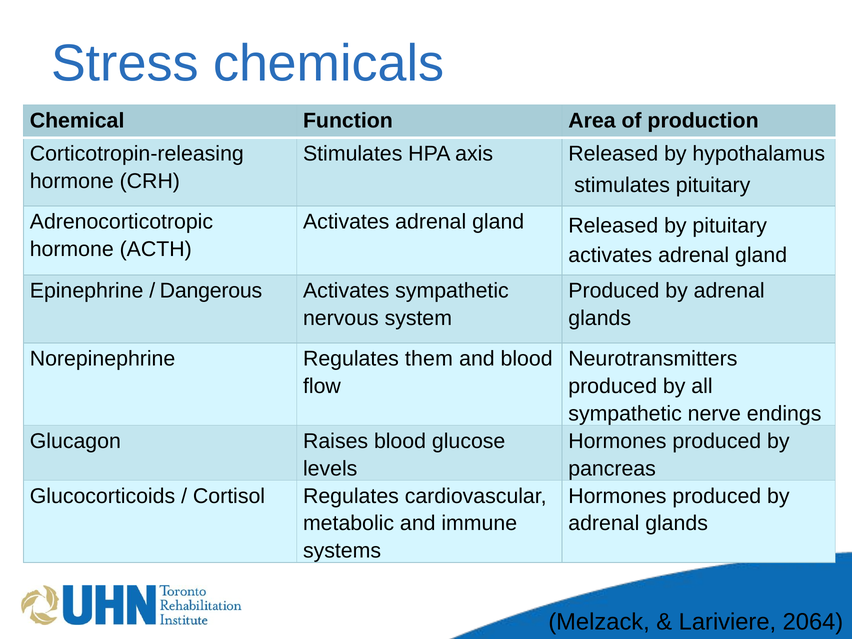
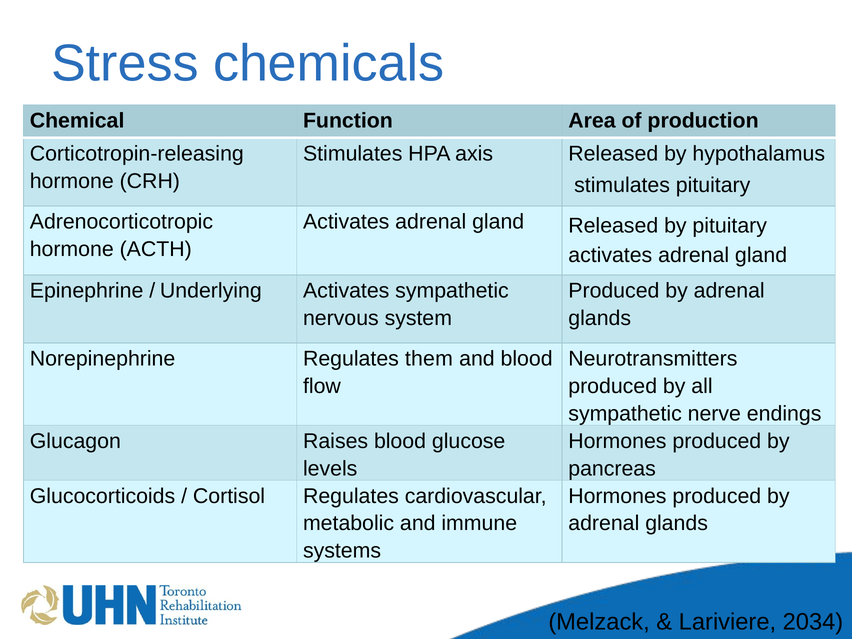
Dangerous: Dangerous -> Underlying (211, 291)
2064: 2064 -> 2034 (813, 622)
